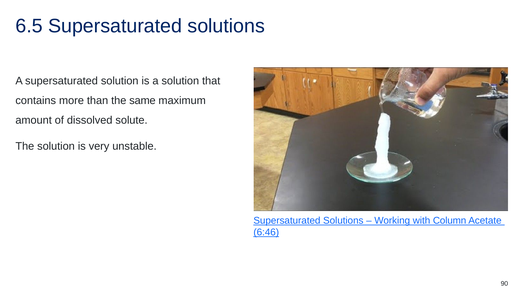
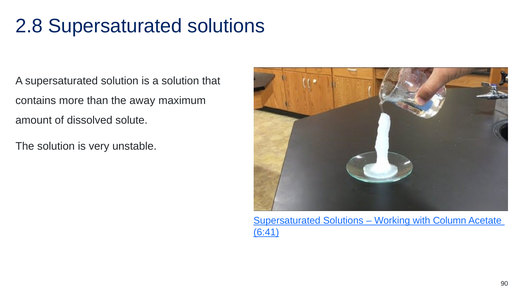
6.5: 6.5 -> 2.8 (29, 26)
same: same -> away (142, 101)
6:46: 6:46 -> 6:41 (266, 233)
